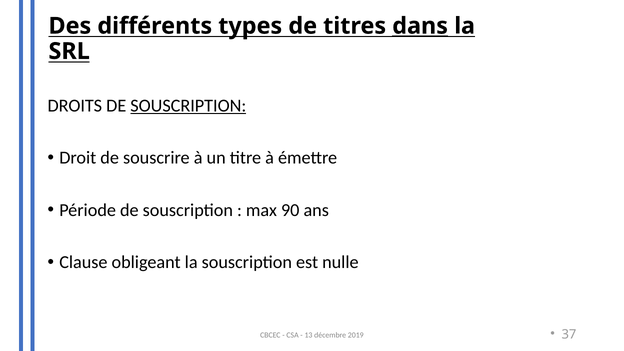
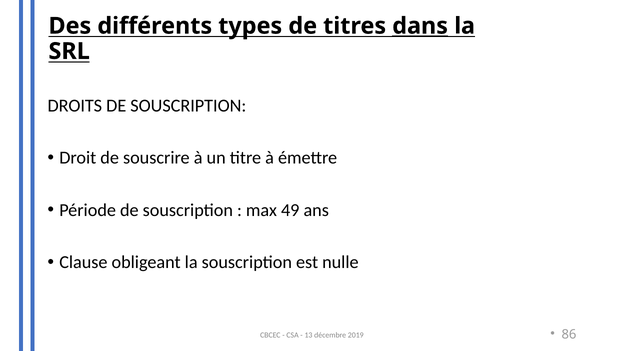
SOUSCRIPTION underline: present -> none (188, 106)
90: 90 -> 49 (290, 210)
37: 37 -> 86 (569, 334)
